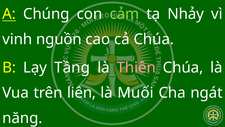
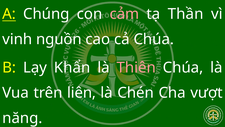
cảm colour: light green -> pink (124, 14)
Nhảy: Nhảy -> Thần (186, 14)
Tầng: Tầng -> Khẩn (72, 67)
Muối: Muối -> Chén (136, 93)
ngát: ngát -> vượt (207, 93)
